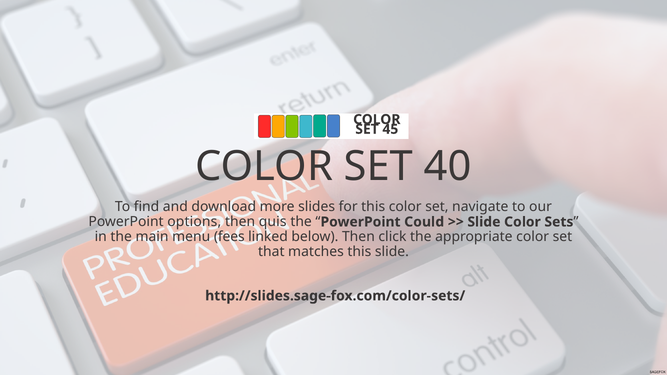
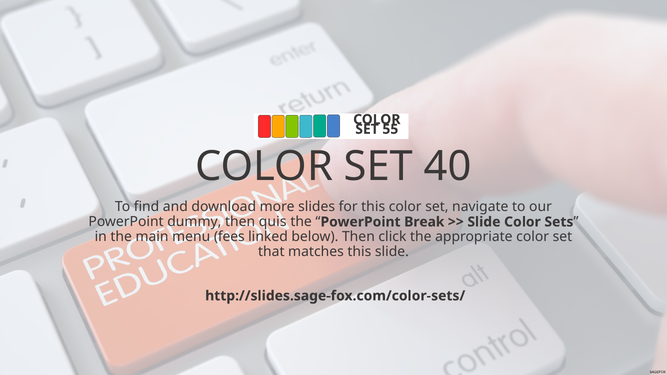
45: 45 -> 55 (390, 129)
options: options -> dummy (194, 222)
Could: Could -> Break (424, 222)
